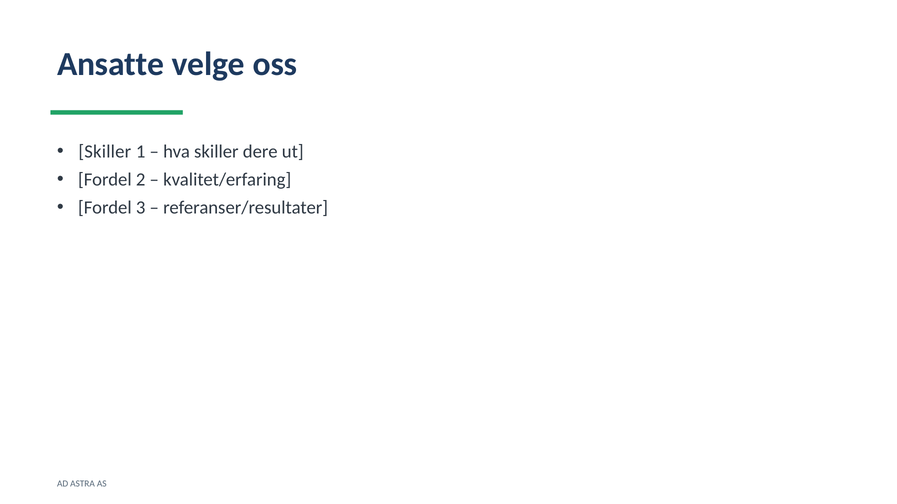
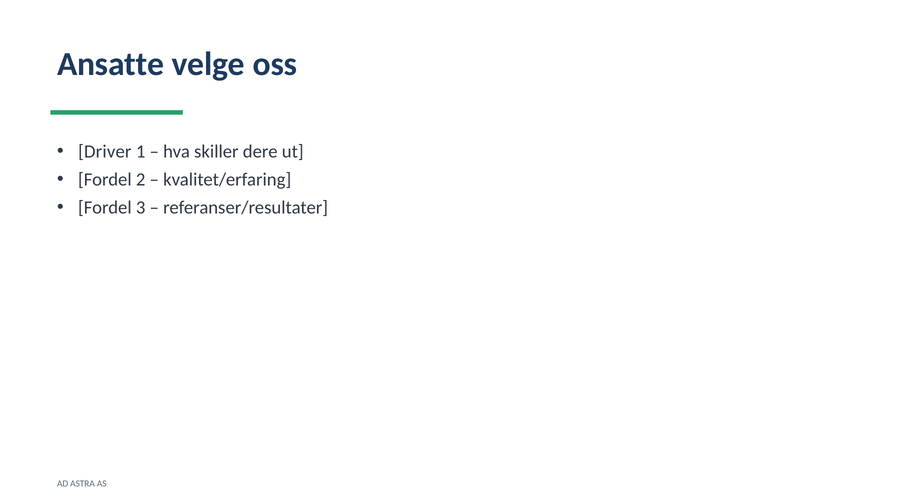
Skiller: Skiller -> Driver (105, 152)
